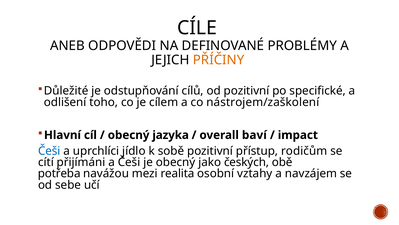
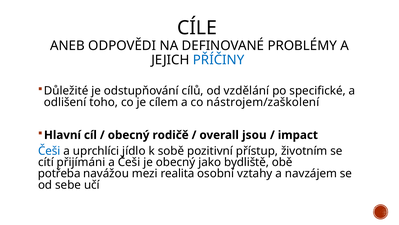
PŘÍČINY colour: orange -> blue (219, 60)
od pozitivní: pozitivní -> vzdělání (246, 91)
jazyka: jazyka -> rodičě (171, 135)
baví: baví -> jsou (254, 135)
rodičům: rodičům -> životním (304, 151)
českých: českých -> bydliště (246, 162)
